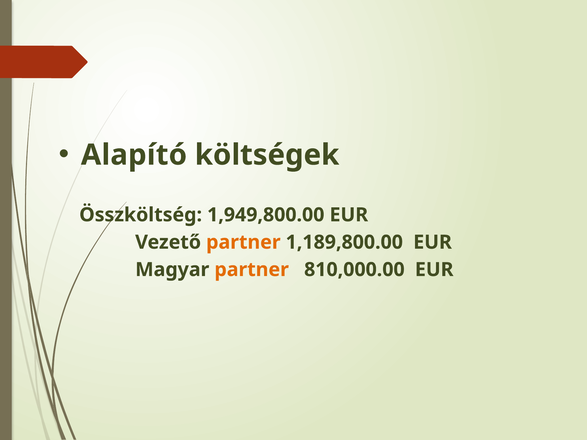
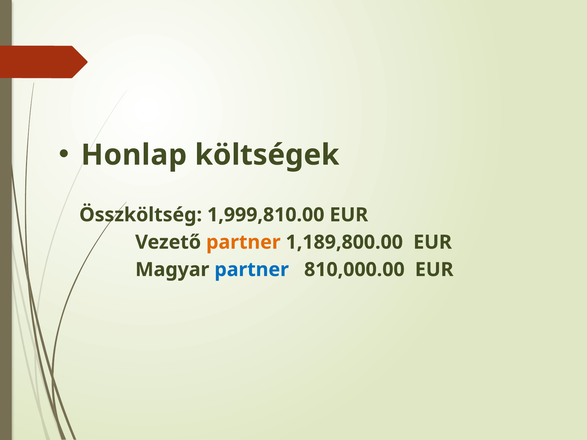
Alapító: Alapító -> Honlap (134, 155)
1,949,800.00: 1,949,800.00 -> 1,999,810.00 (266, 215)
partner colour: orange -> blue (252, 270)
